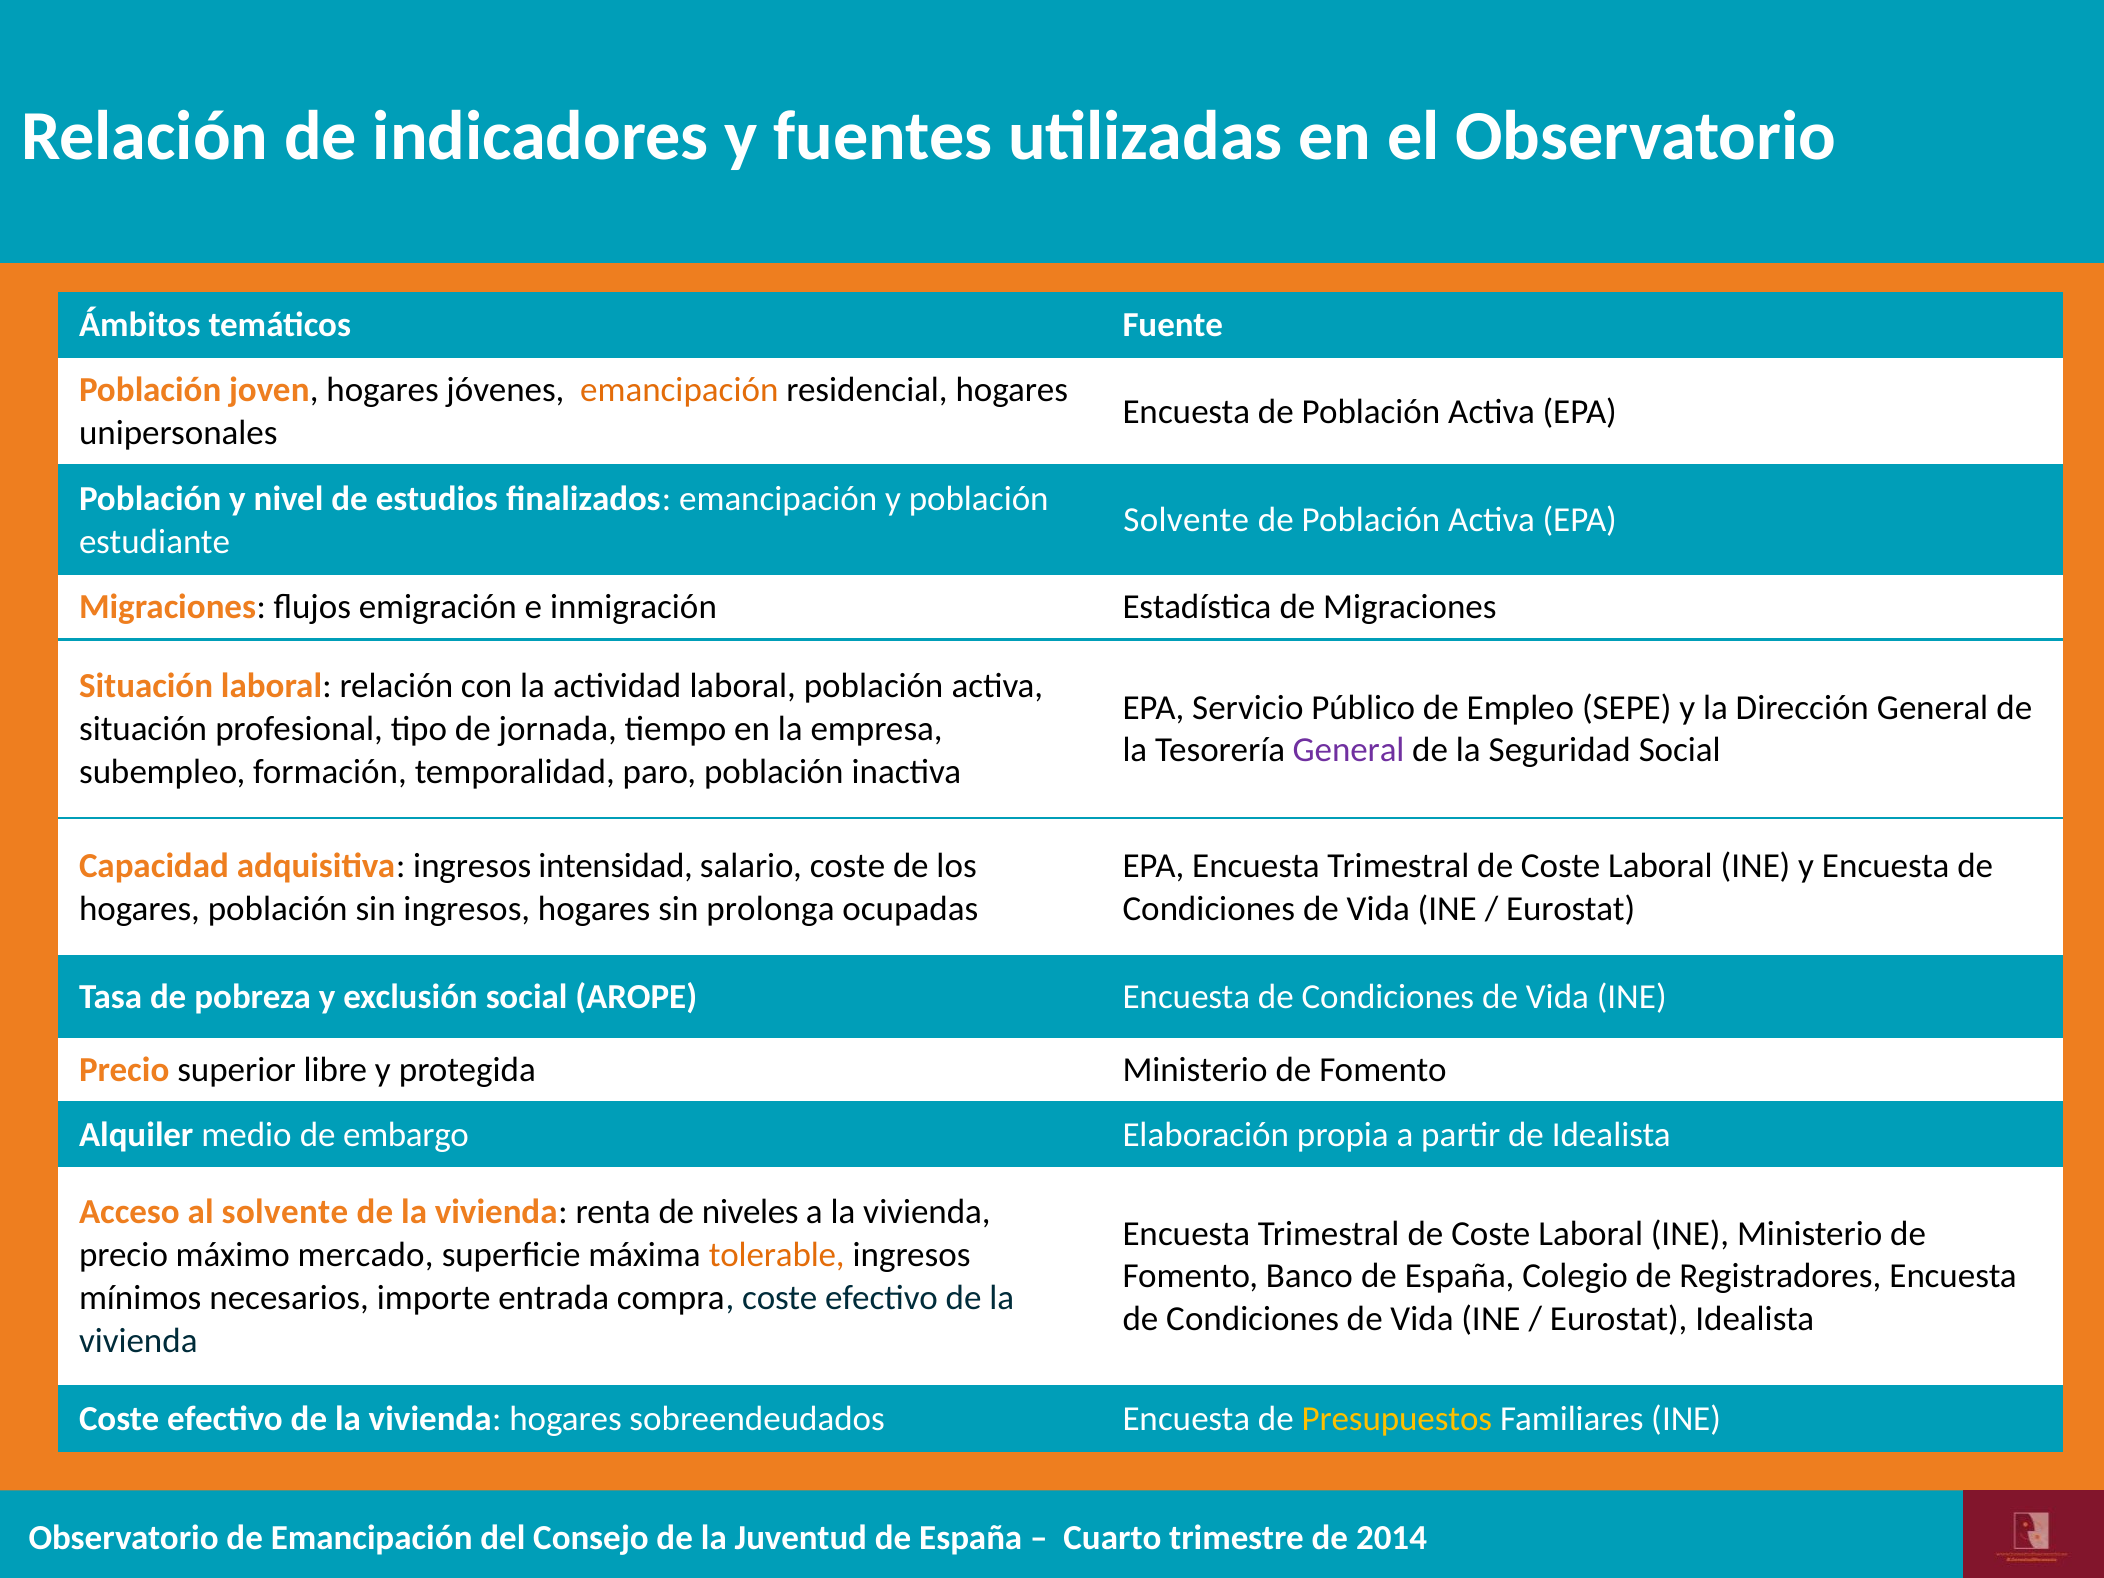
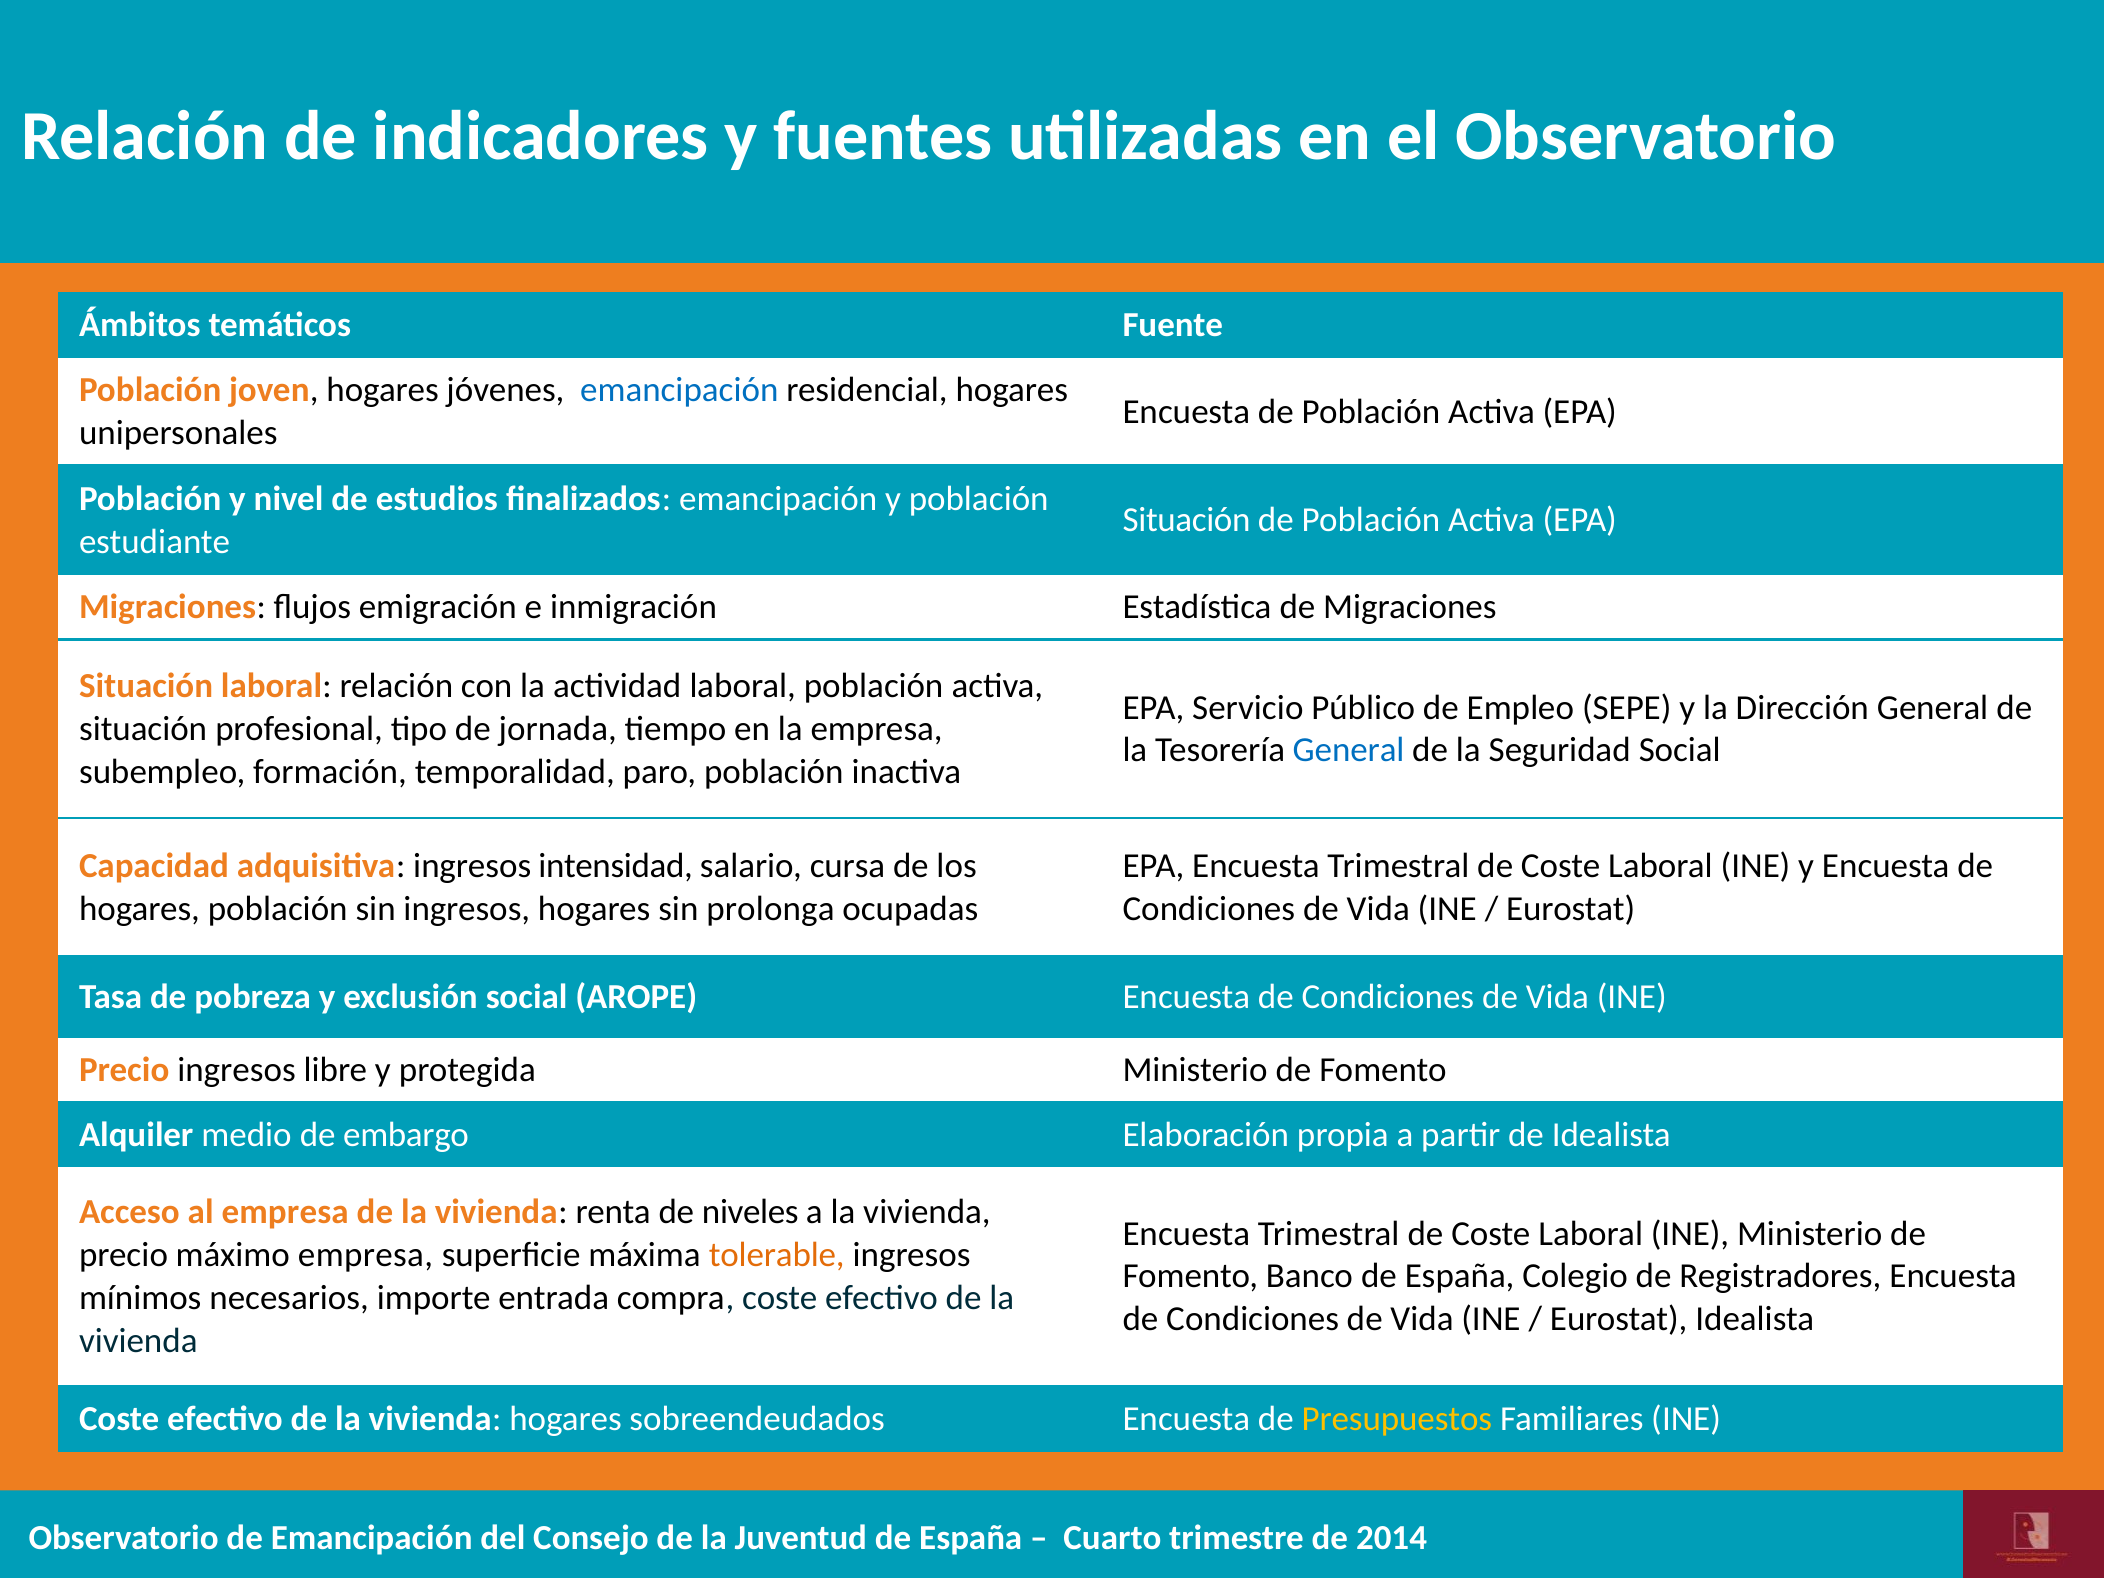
emancipación colour: orange -> blue (679, 390)
Solvente: Solvente -> Situación (1187, 520)
General colour: purple -> blue (1349, 750)
salario coste: coste -> cursa (847, 866)
Precio superior: superior -> ingresos (237, 1070)
al solvente: solvente -> empresa (285, 1212)
máximo mercado: mercado -> empresa (366, 1255)
